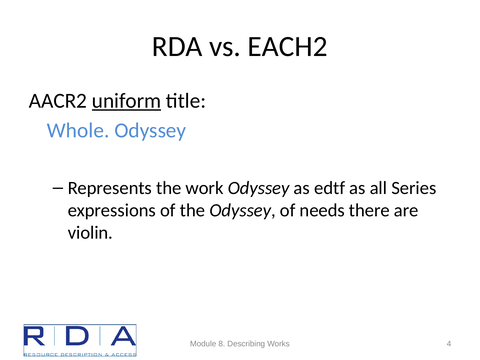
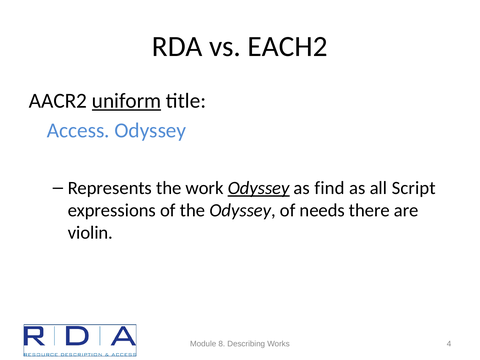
Whole: Whole -> Access (78, 131)
Odyssey underline: none -> present (259, 188)
edtf: edtf -> find (330, 188)
Series: Series -> Script (414, 188)
